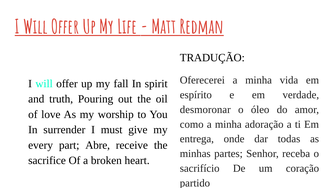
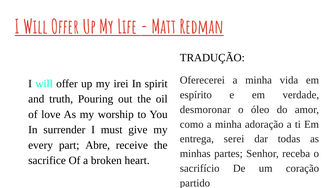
fall: fall -> irei (121, 84)
onde: onde -> serei (234, 139)
